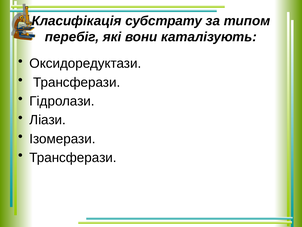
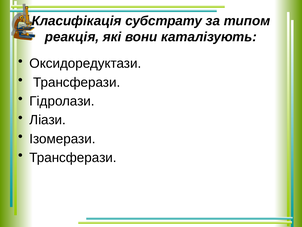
перебіг: перебіг -> реакція (72, 37)
